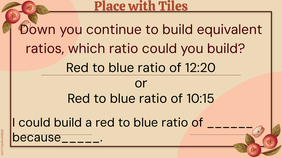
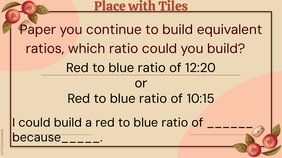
Down: Down -> Paper (38, 30)
